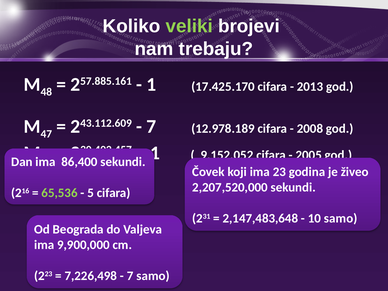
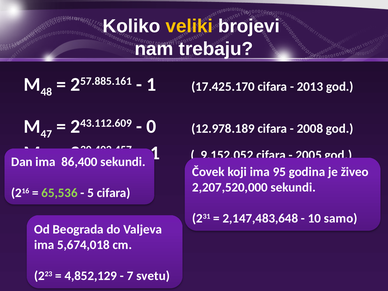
veliki colour: light green -> yellow (189, 26)
7: 7 -> 0 (151, 126)
23: 23 -> 95 (279, 172)
9,900,000: 9,900,000 -> 5,674,018 (83, 245)
7,226,498: 7,226,498 -> 4,852,129 (91, 276)
7 samo: samo -> svetu (153, 276)
